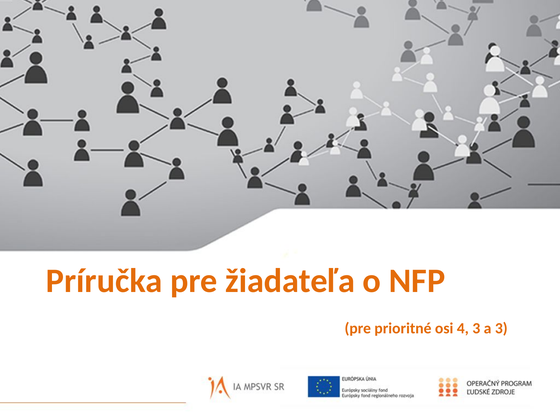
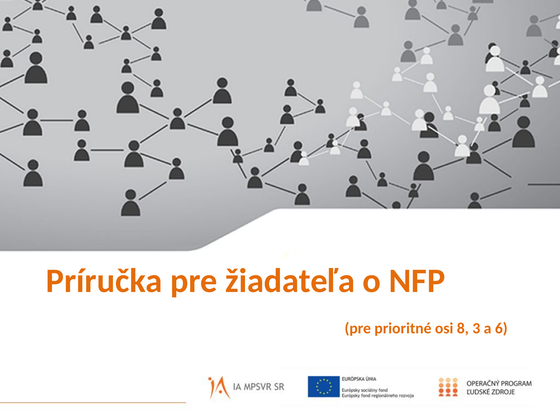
4: 4 -> 8 (463, 328)
a 3: 3 -> 6 (501, 328)
